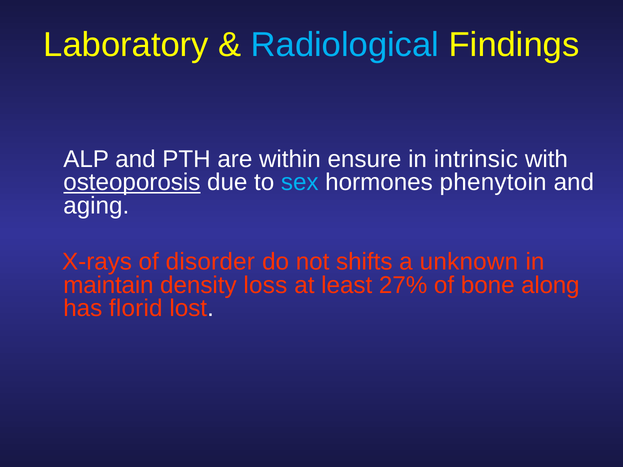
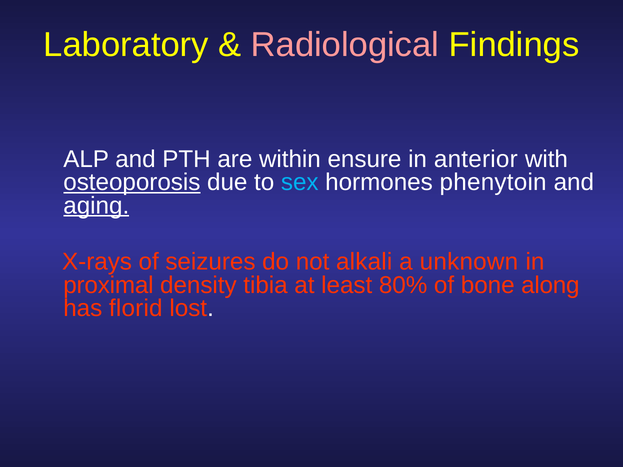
Radiological colour: light blue -> pink (345, 45)
intrinsic: intrinsic -> anterior (476, 159)
aging underline: none -> present (96, 206)
disorder: disorder -> seizures (210, 262)
shifts: shifts -> alkali (364, 262)
maintain: maintain -> proximal (108, 285)
loss: loss -> tibia (265, 285)
27%: 27% -> 80% (403, 285)
